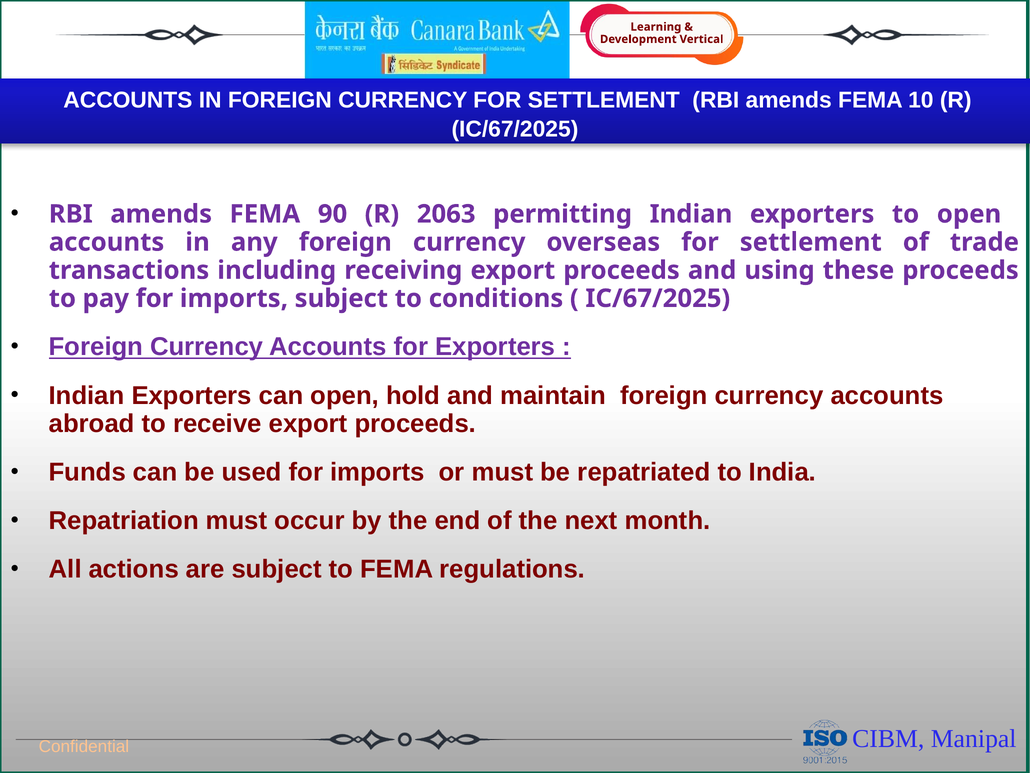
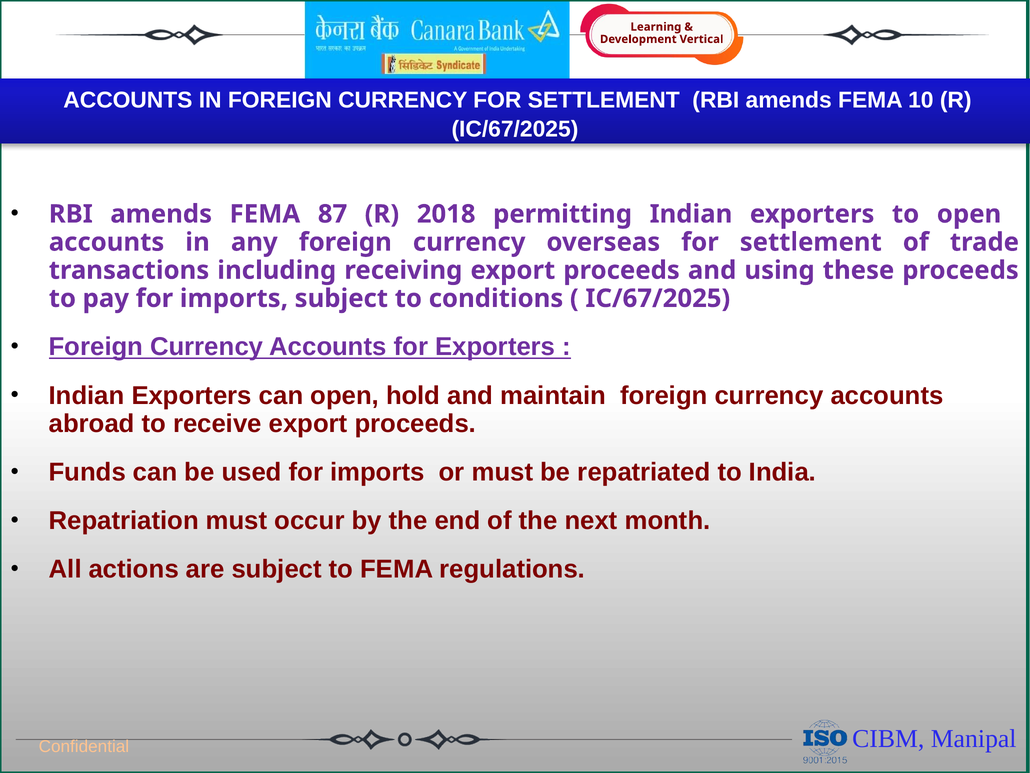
90: 90 -> 87 (333, 214)
2063: 2063 -> 2018 (446, 214)
